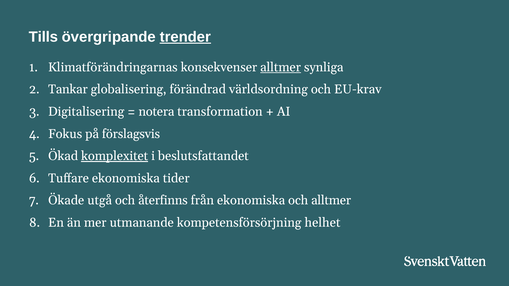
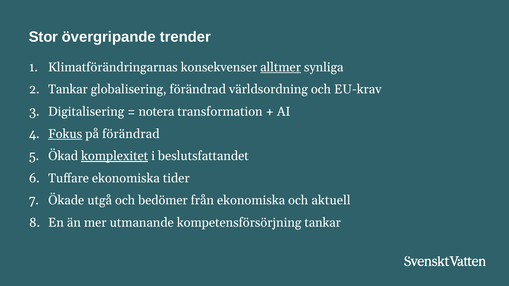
Tills: Tills -> Stor (43, 37)
trender underline: present -> none (185, 37)
Fokus underline: none -> present (65, 134)
på förslagsvis: förslagsvis -> förändrad (131, 134)
återfinns: återfinns -> bedömer (163, 201)
och alltmer: alltmer -> aktuell (331, 201)
kompetensförsörjning helhet: helhet -> tankar (323, 223)
